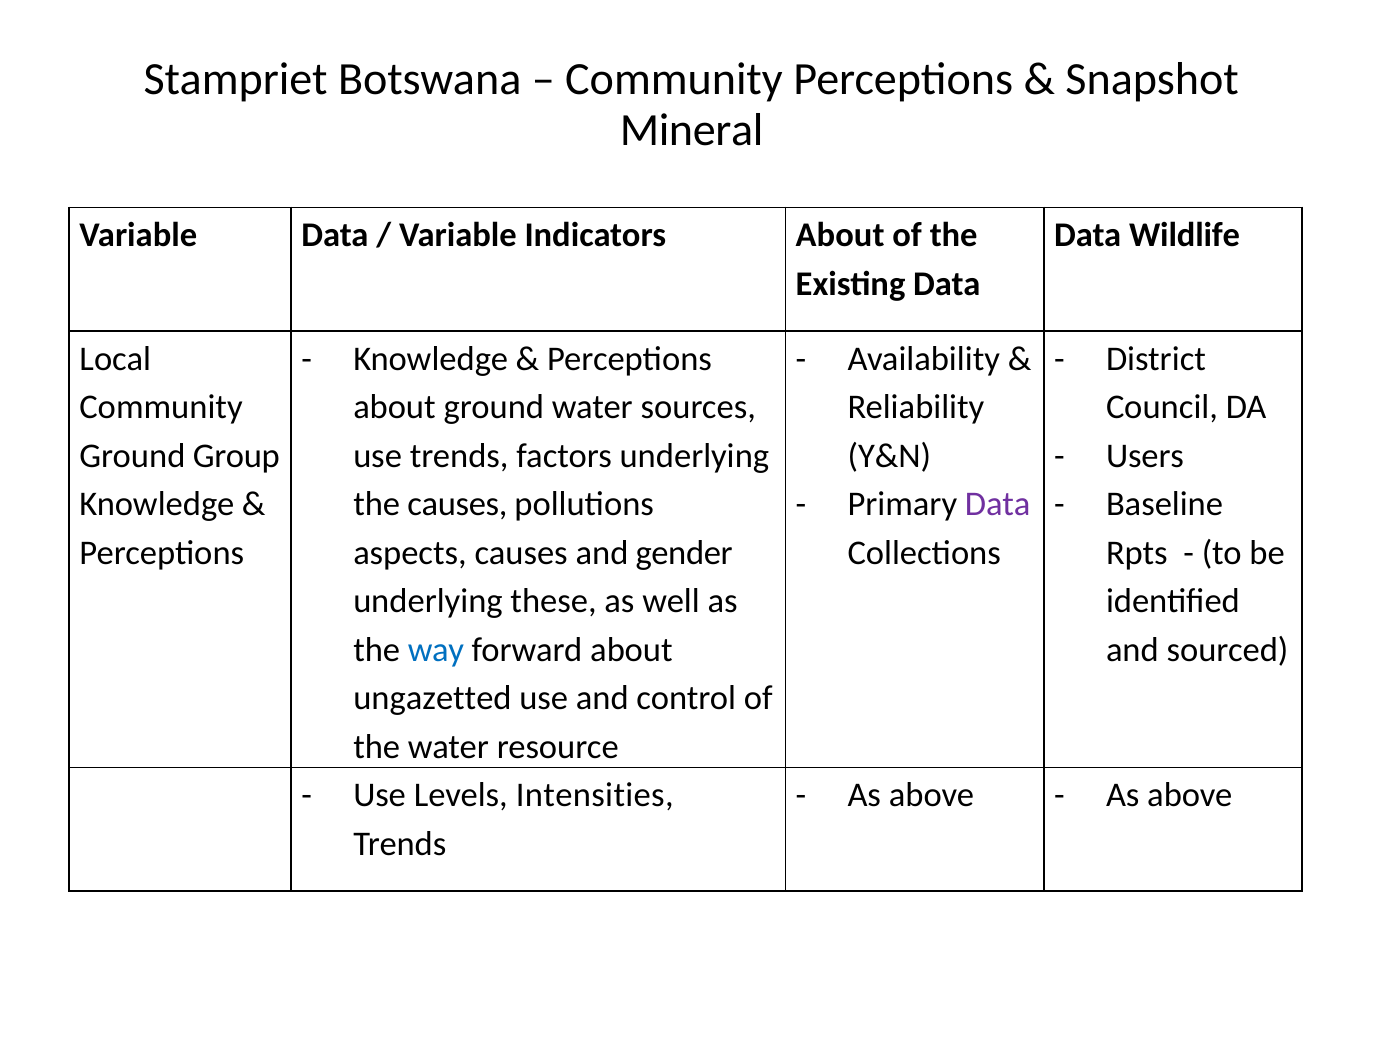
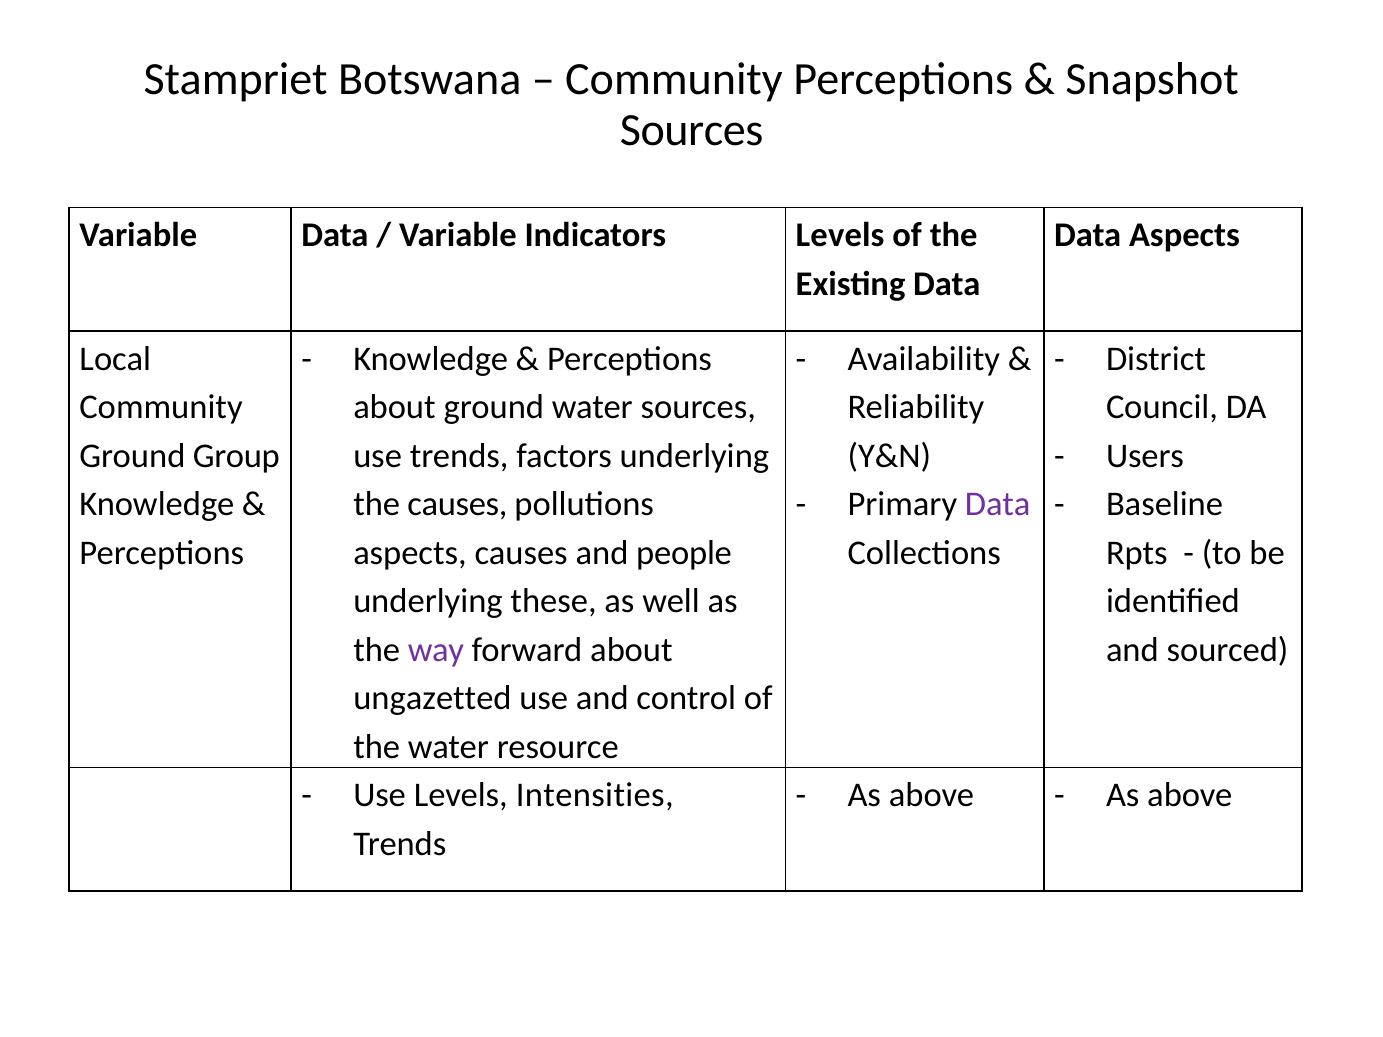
Mineral: Mineral -> Sources (692, 130)
Indicators About: About -> Levels (840, 235)
Data Wildlife: Wildlife -> Aspects (1184, 235)
gender: gender -> people (684, 553)
way colour: blue -> purple (436, 650)
